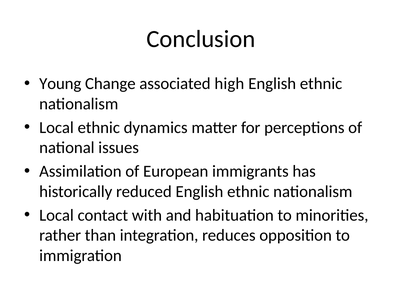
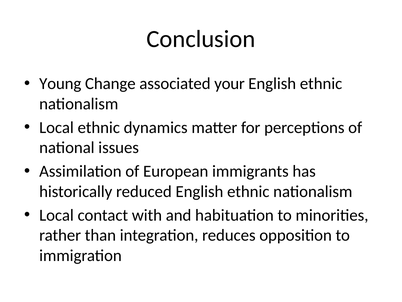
high: high -> your (230, 84)
